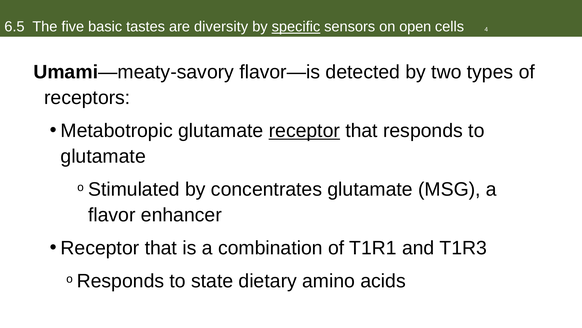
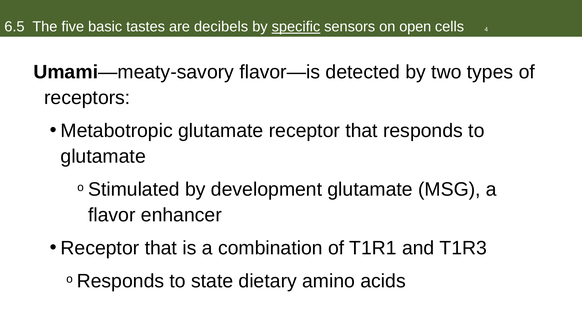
diversity: diversity -> decibels (221, 27)
receptor underline: present -> none (304, 131)
concentrates: concentrates -> development (267, 189)
